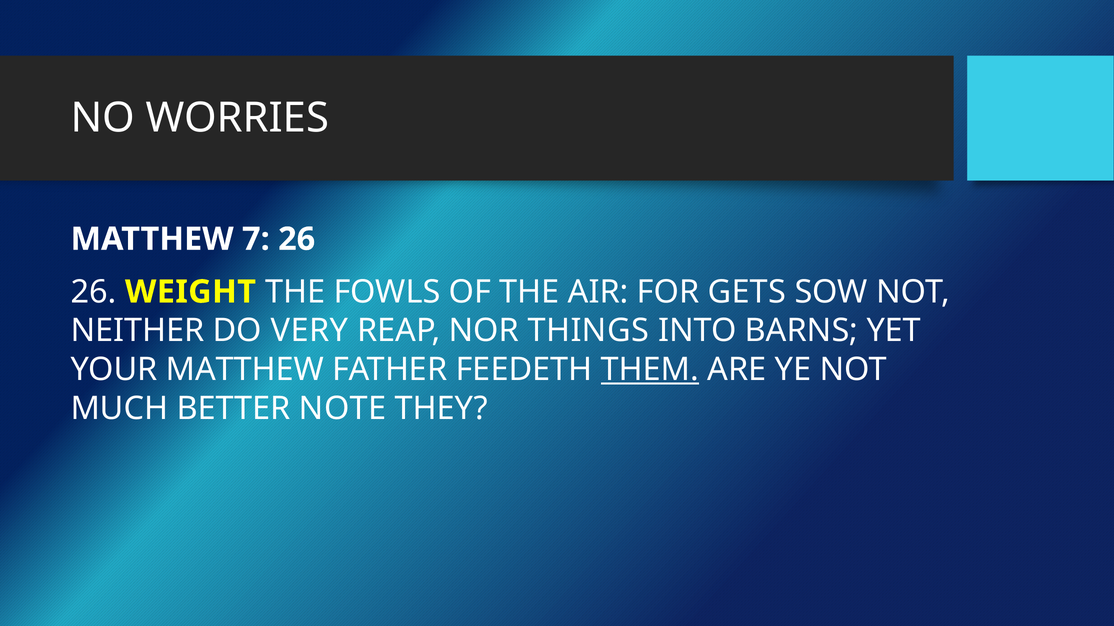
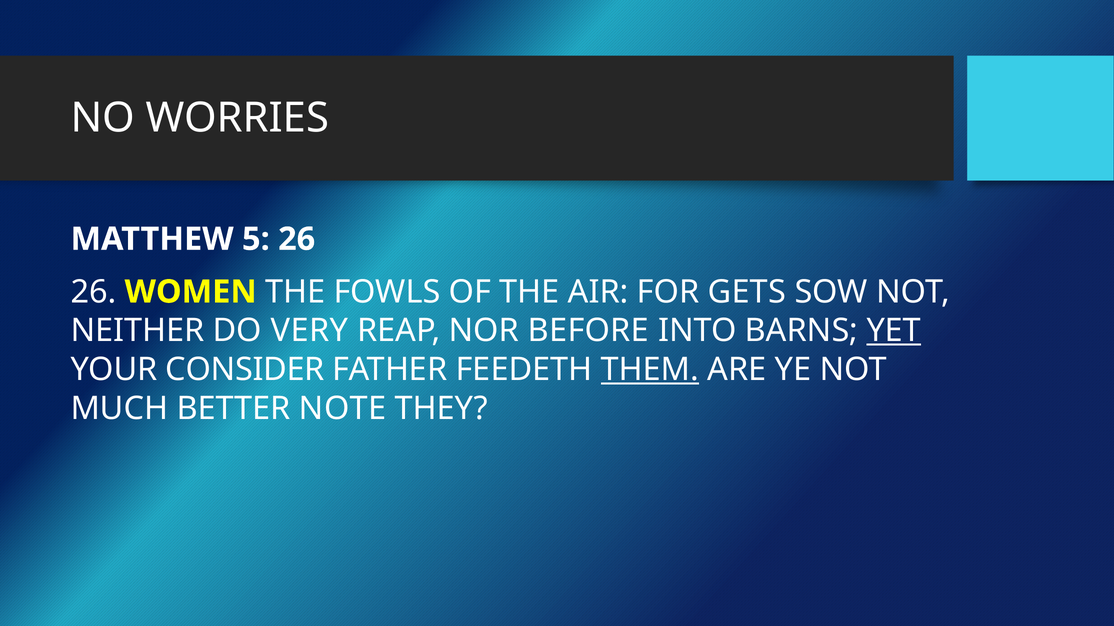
7: 7 -> 5 (256, 239)
WEIGHT: WEIGHT -> WOMEN (191, 292)
THINGS: THINGS -> BEFORE (588, 331)
YET underline: none -> present (894, 331)
YOUR MATTHEW: MATTHEW -> CONSIDER (245, 370)
